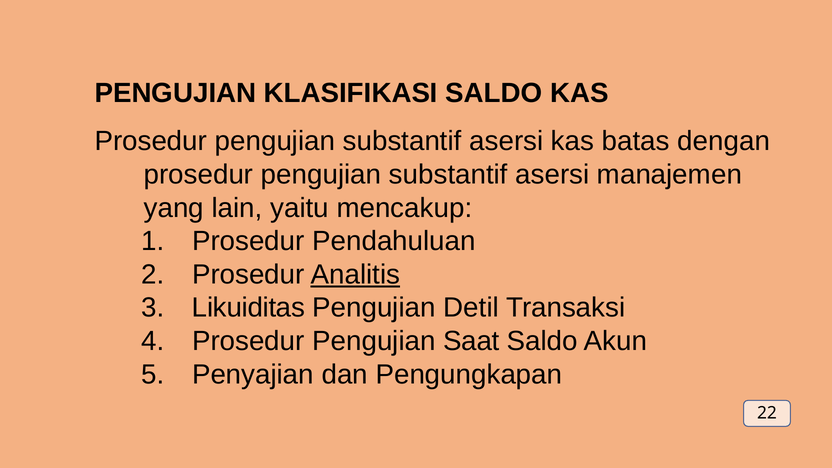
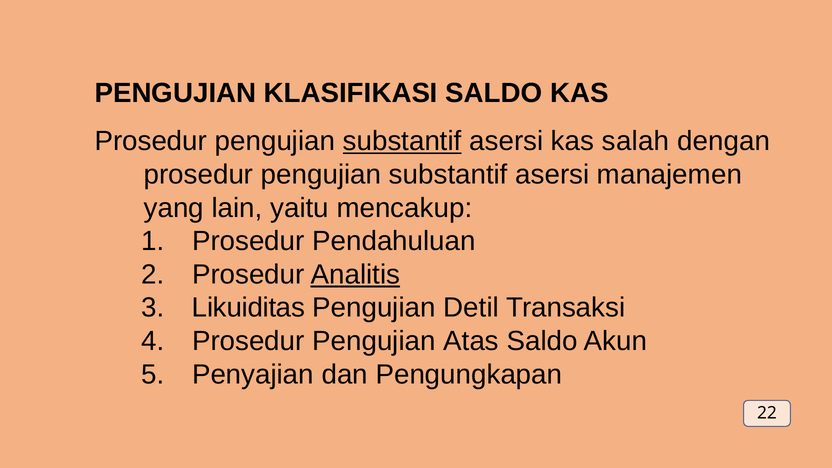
substantif underline: none -> present (402, 141)
batas: batas -> salah (636, 141)
Saat: Saat -> Atas (471, 341)
